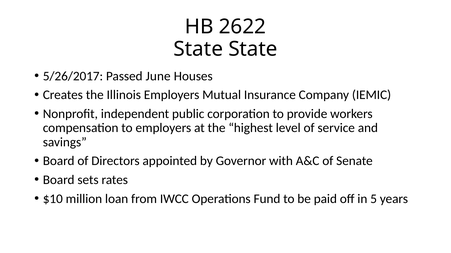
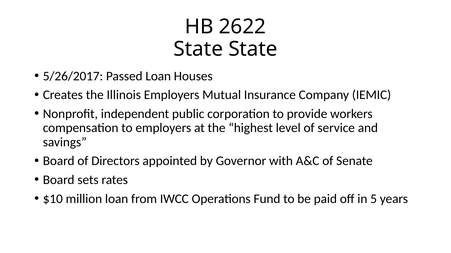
Passed June: June -> Loan (158, 76)
